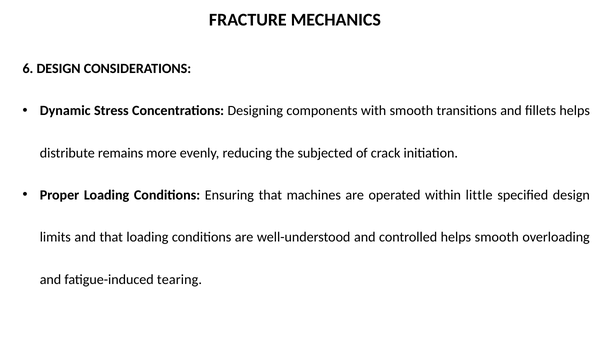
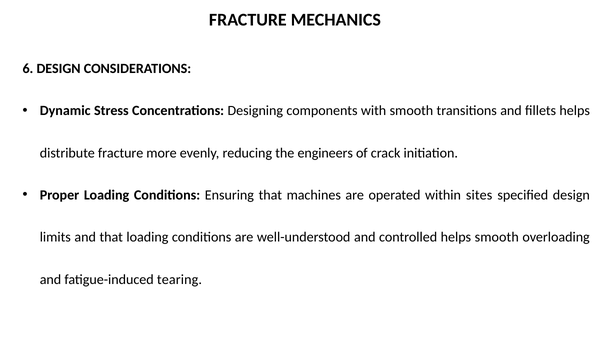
distribute remains: remains -> fracture (121, 153)
subjected: subjected -> engineers (325, 153)
little: little -> sites (479, 195)
